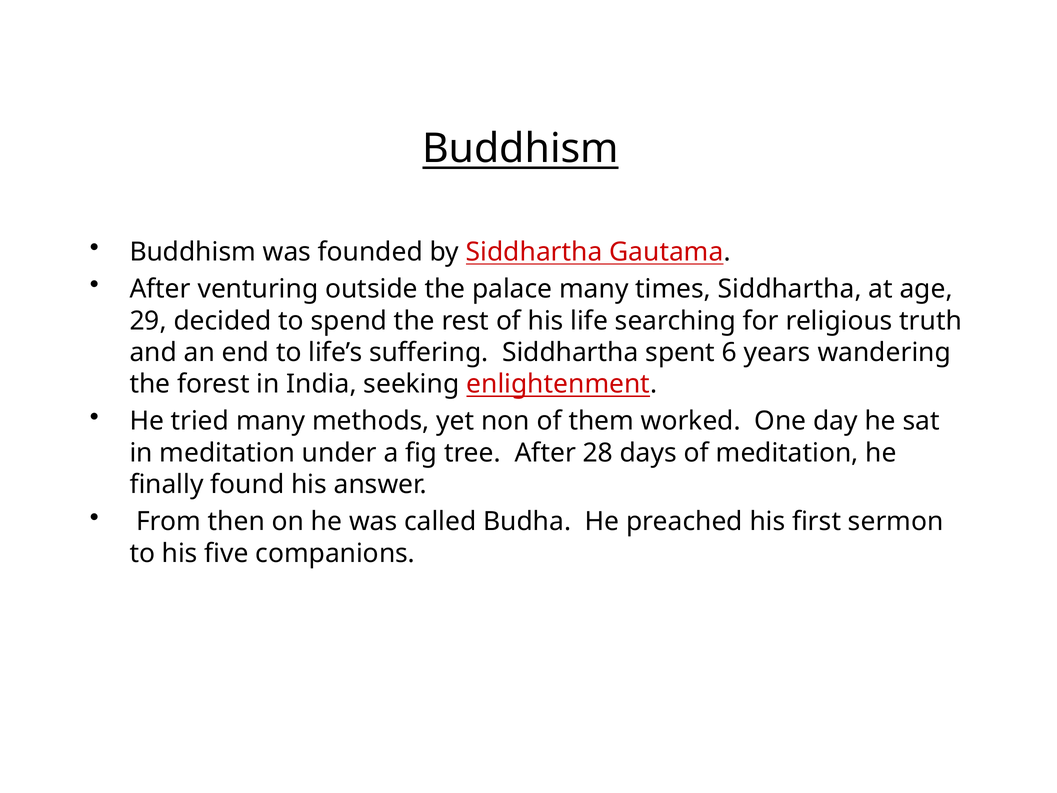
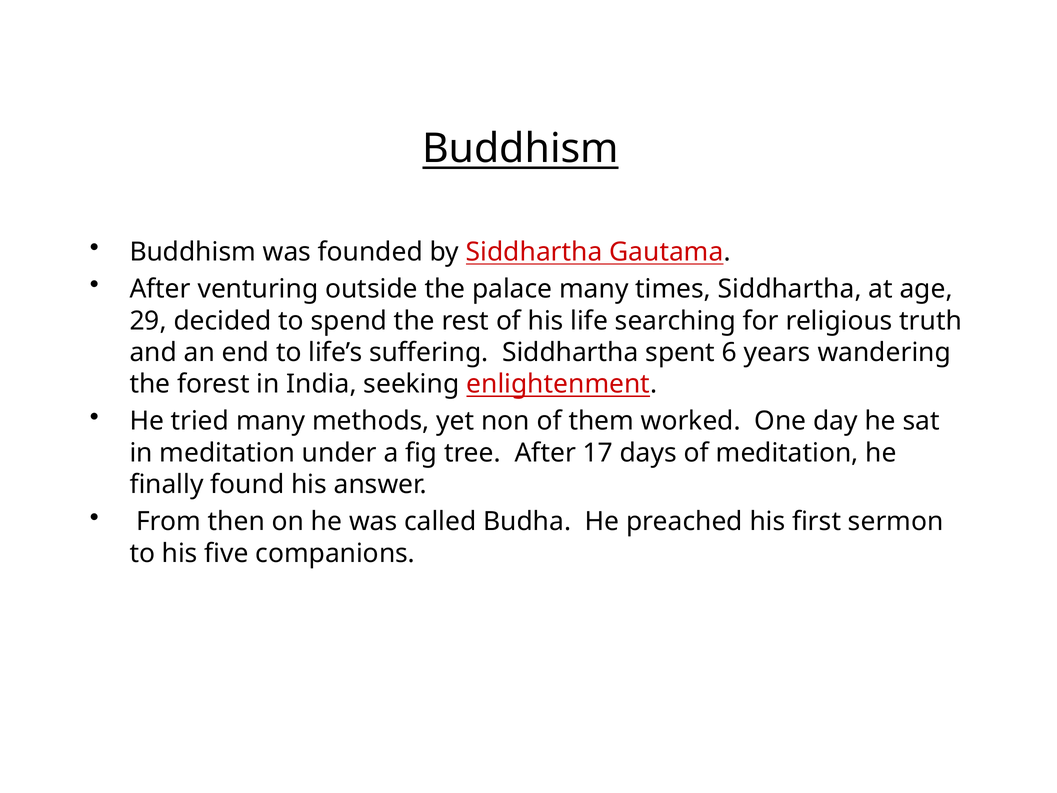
28: 28 -> 17 (598, 453)
